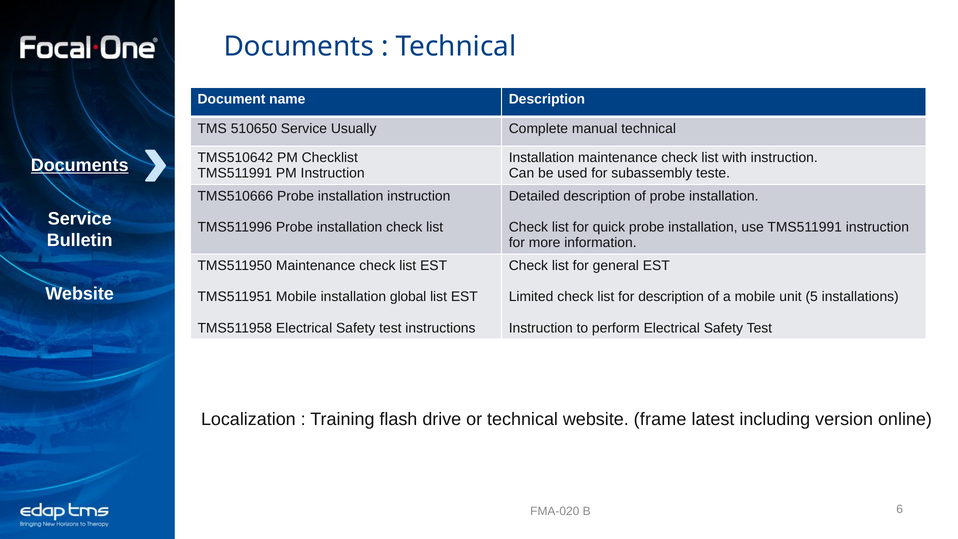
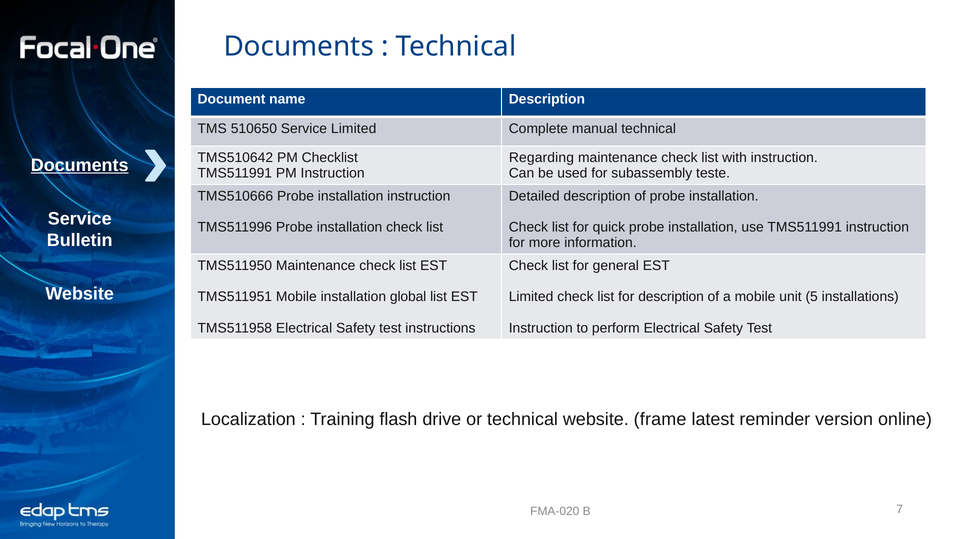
Service Usually: Usually -> Limited (354, 128)
Installation: Installation -> Regarding (541, 158)
including: including -> reminder (775, 419)
6: 6 -> 7 (900, 509)
